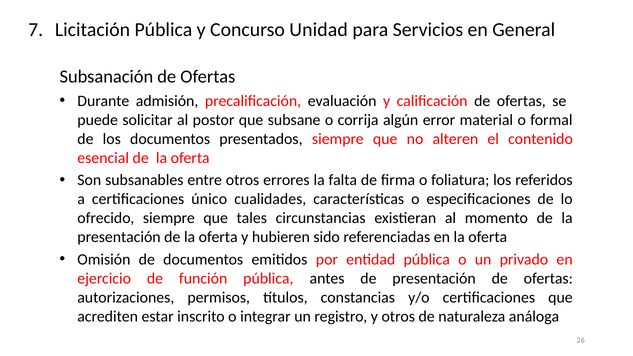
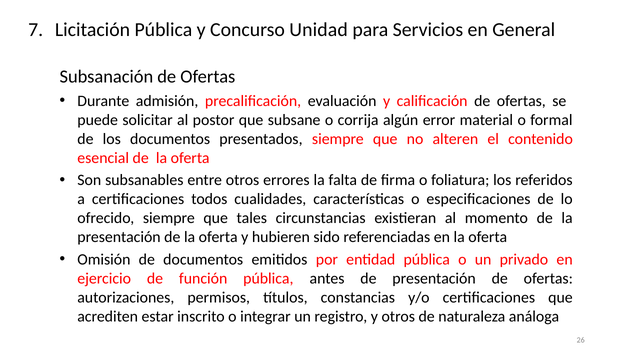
único: único -> todos (209, 199)
